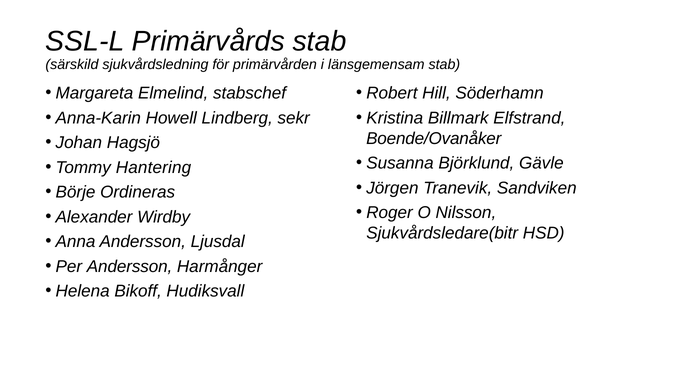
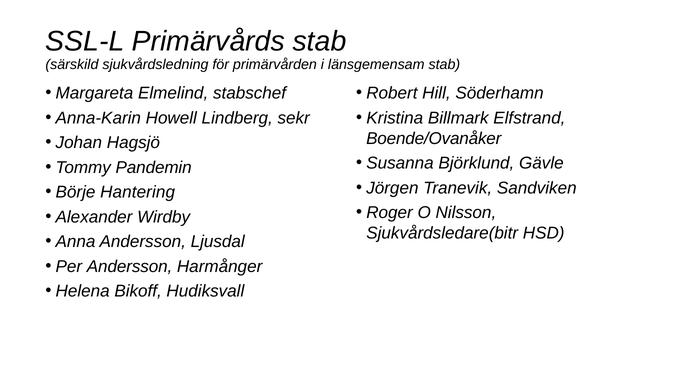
Hantering: Hantering -> Pandemin (154, 167)
Ordineras: Ordineras -> Hantering (138, 192)
